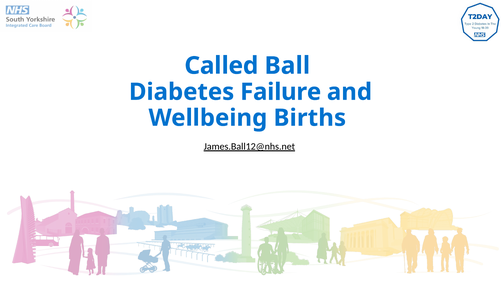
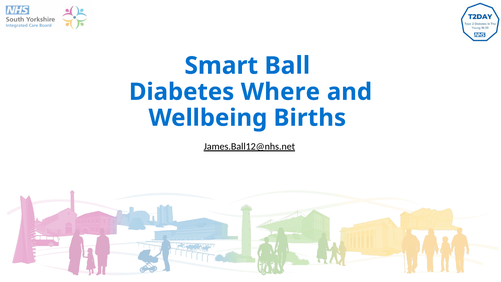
Called: Called -> Smart (221, 66)
Failure: Failure -> Where (280, 92)
